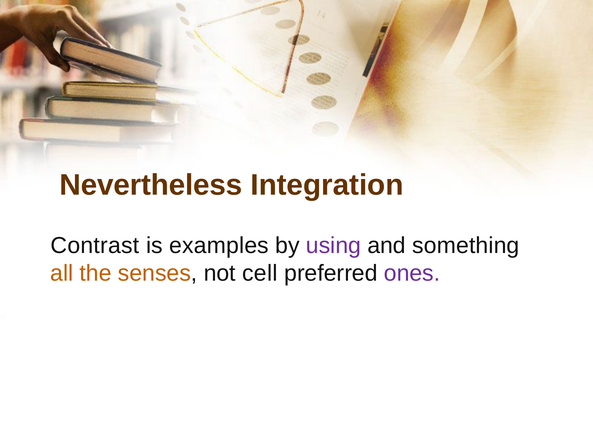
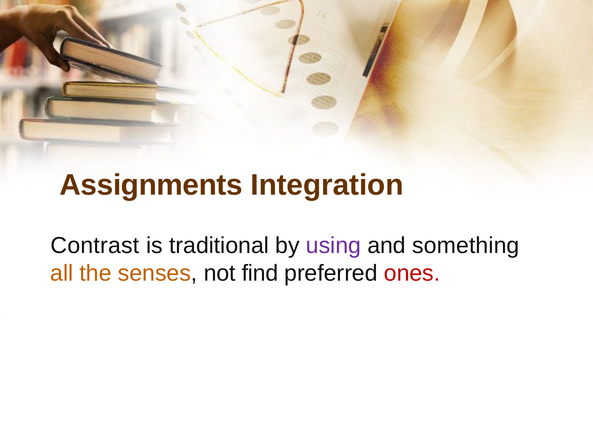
Nevertheless: Nevertheless -> Assignments (151, 185)
examples: examples -> traditional (219, 245)
cell: cell -> find (260, 273)
ones colour: purple -> red (412, 273)
